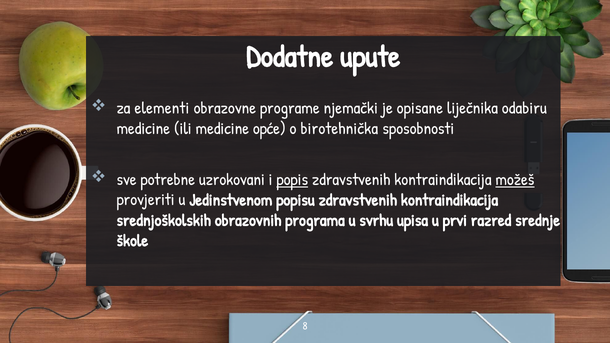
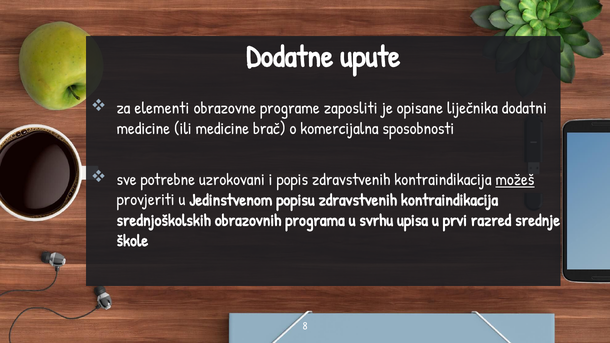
njemački: njemački -> zaposliti (351, 108)
odabiru: odabiru -> dodatni (524, 108)
opće: opće -> brač (269, 129)
birotehnička: birotehnička -> komercijalna (339, 129)
popis underline: present -> none (292, 180)
